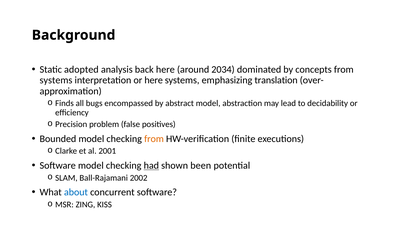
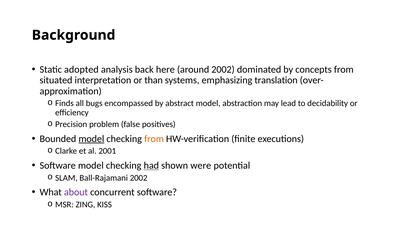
around 2034: 2034 -> 2002 (223, 69)
systems: systems -> situated (56, 80)
or here: here -> than (154, 80)
model underline: none -> present (91, 139)
been: been -> were (201, 165)
about colour: blue -> purple (76, 192)
